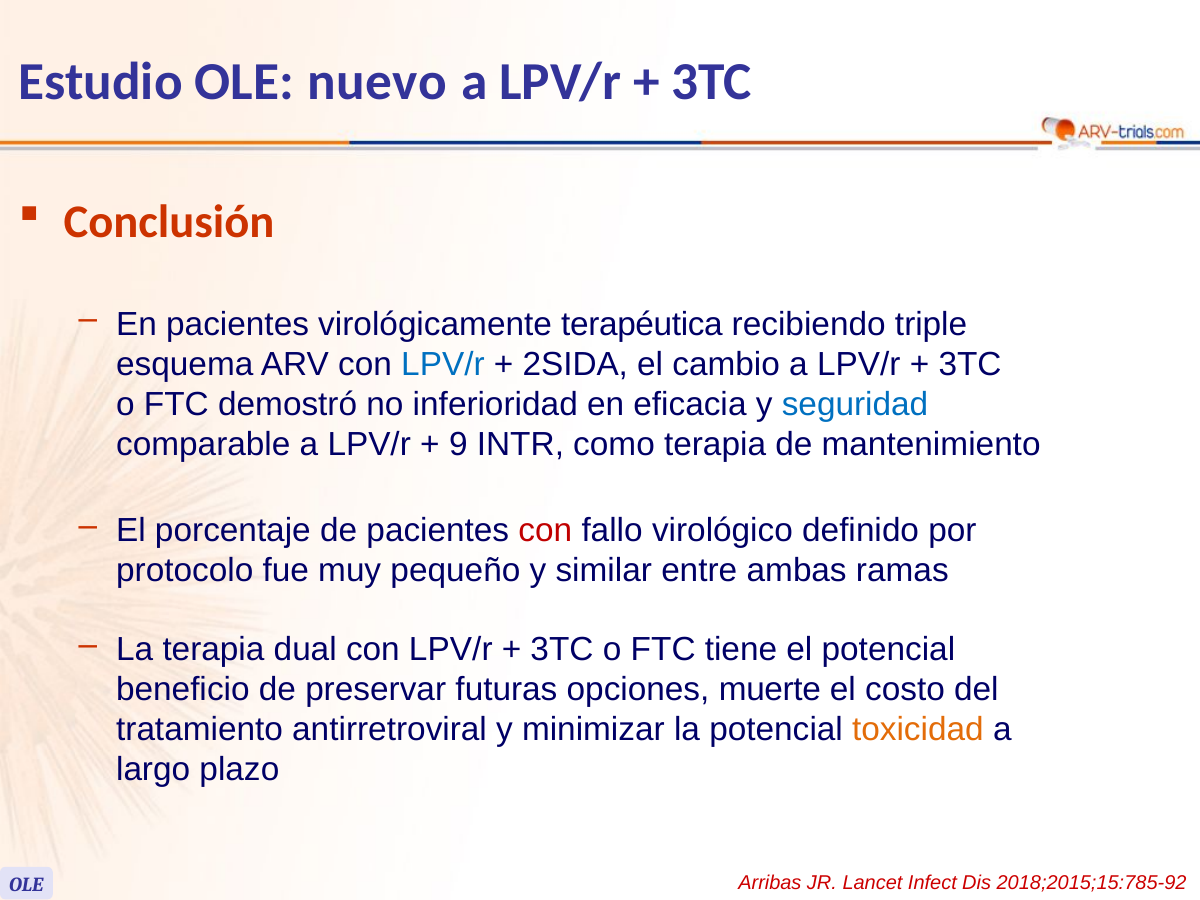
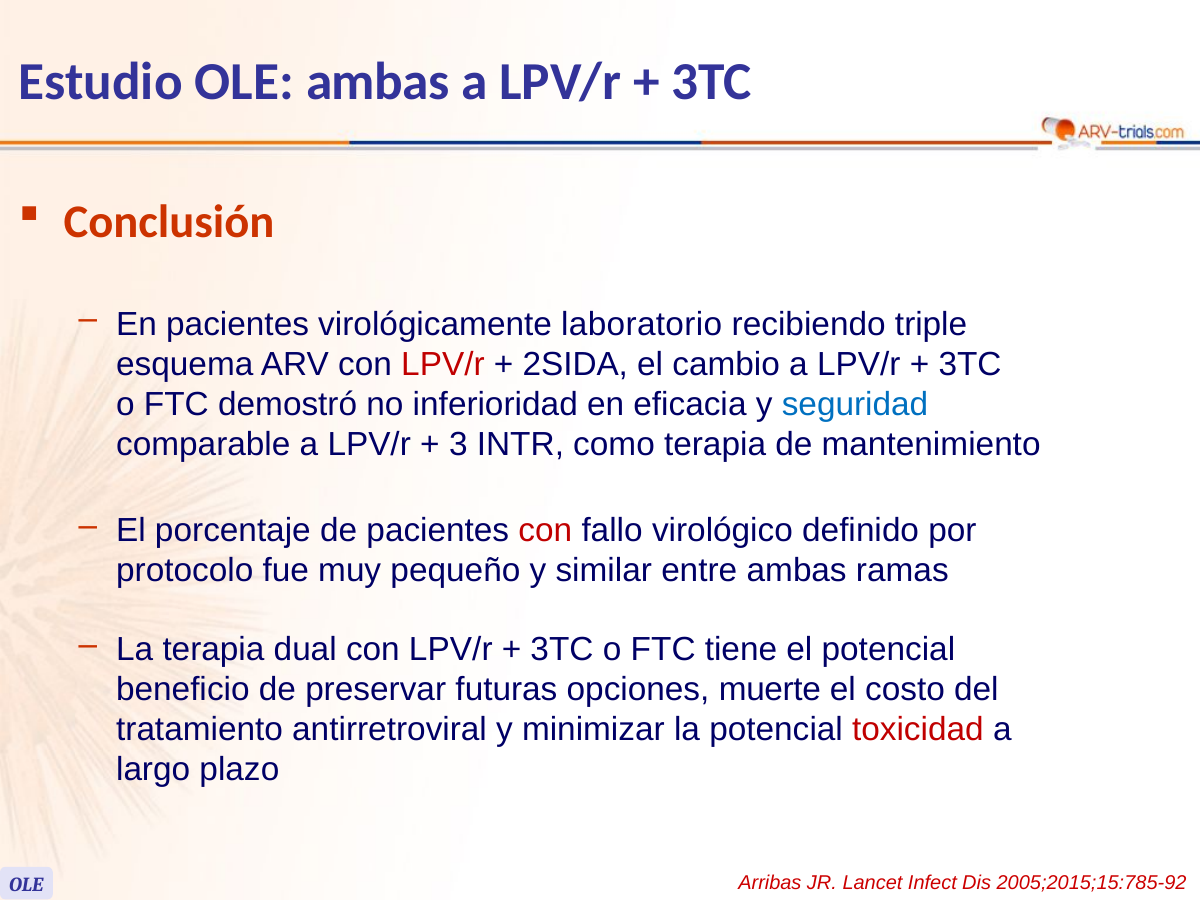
OLE nuevo: nuevo -> ambas (378, 82)
terapéutica: terapéutica -> laboratorio (642, 324)
LPV/r colour: blue -> red (443, 364)
9: 9 -> 3 (458, 444)
toxicidad colour: orange -> red (918, 729)
2018;2015;15:785-92: 2018;2015;15:785-92 -> 2005;2015;15:785-92 (1092, 883)
